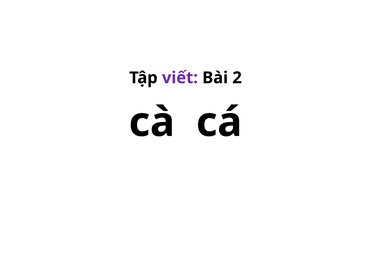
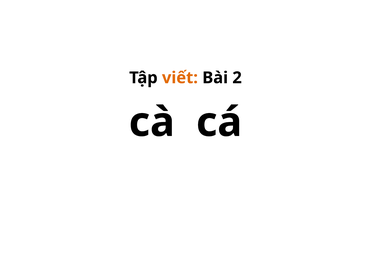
viết colour: purple -> orange (180, 78)
